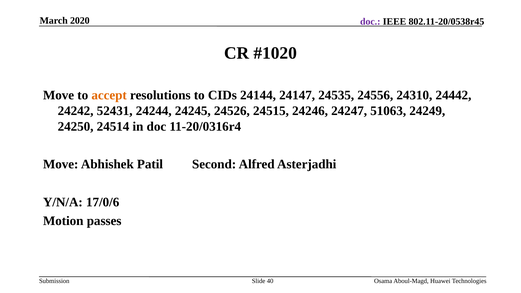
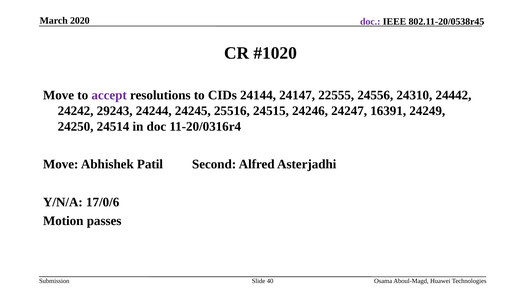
accept colour: orange -> purple (109, 95)
24535: 24535 -> 22555 (336, 95)
52431: 52431 -> 29243 (115, 111)
24526: 24526 -> 25516 (232, 111)
51063: 51063 -> 16391 (388, 111)
